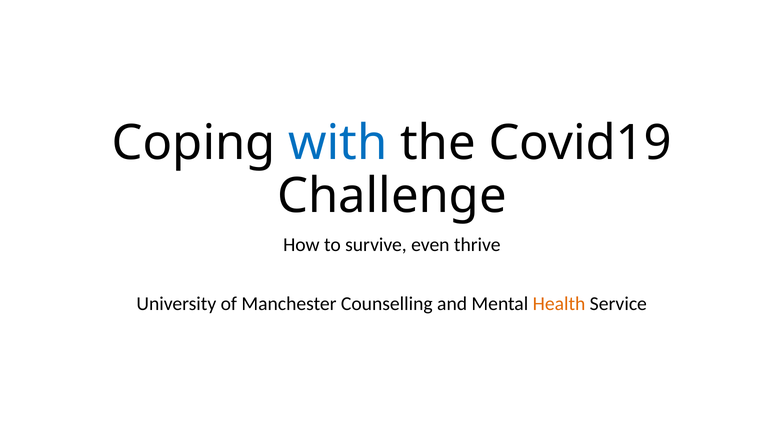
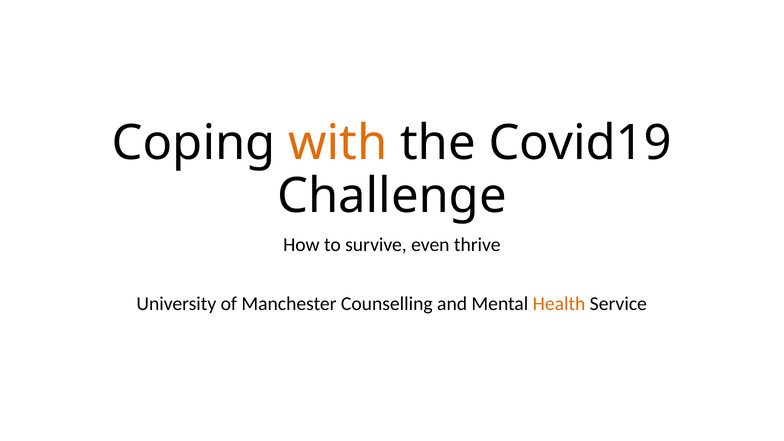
with colour: blue -> orange (338, 143)
